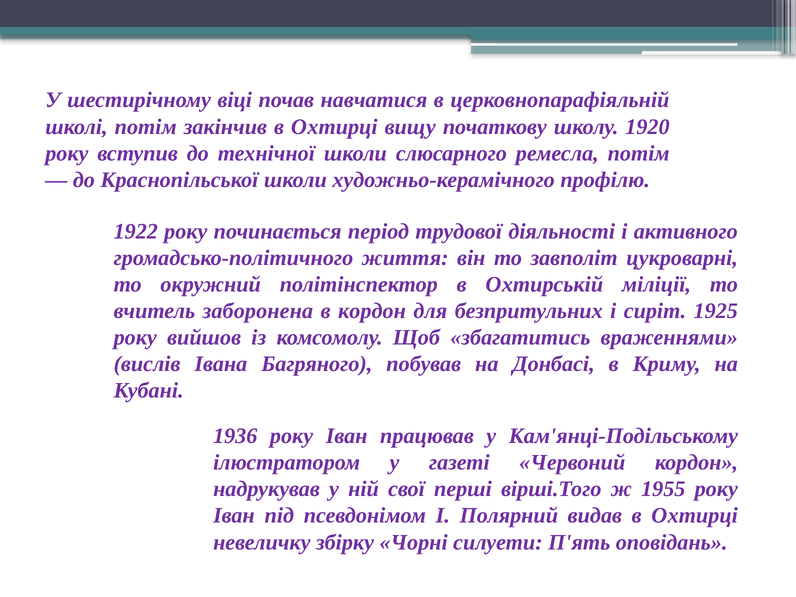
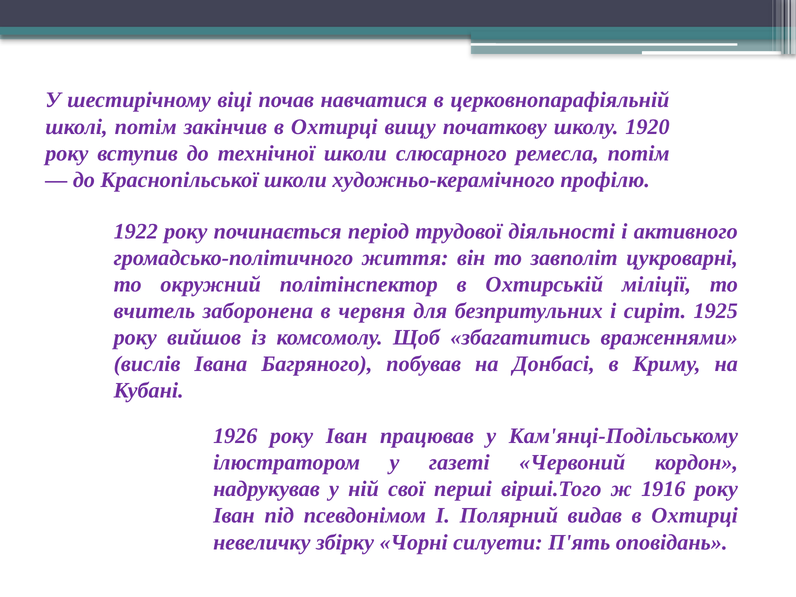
в кордон: кордон -> червня (372, 311)
1936: 1936 -> 1926 (235, 436)
1955: 1955 -> 1916 (663, 489)
